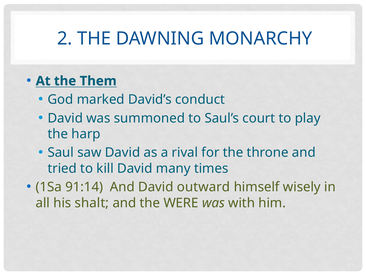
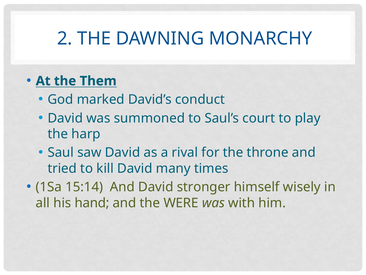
91:14: 91:14 -> 15:14 (84, 187)
outward: outward -> stronger (204, 187)
shalt: shalt -> hand (92, 203)
